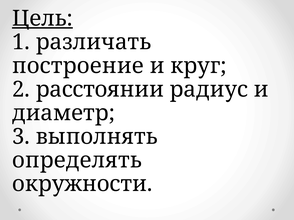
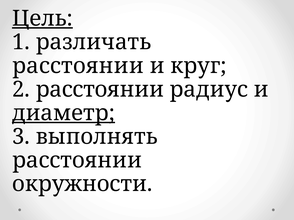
построение: построение -> расстоянии (78, 66)
диаметр underline: none -> present (64, 113)
определять: определять -> расстоянии (77, 161)
